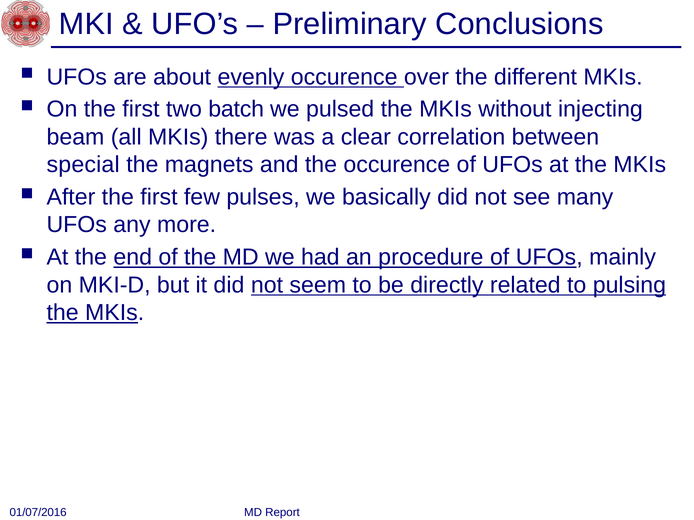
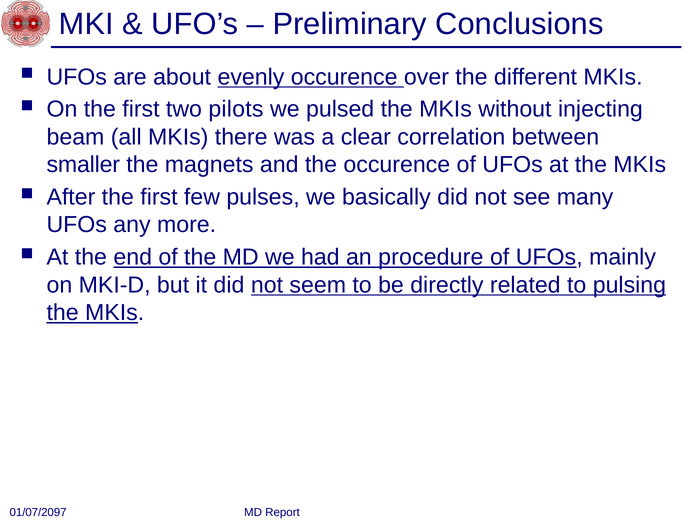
batch: batch -> pilots (236, 109)
special: special -> smaller (83, 165)
01/07/2016: 01/07/2016 -> 01/07/2097 (38, 513)
